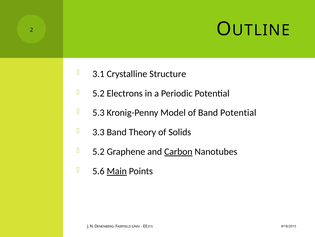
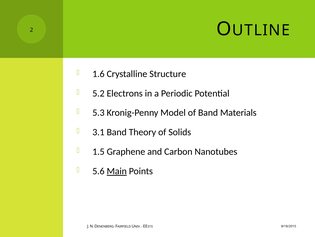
3.1: 3.1 -> 1.6 (98, 74)
Band Potential: Potential -> Materials (238, 112)
3.3: 3.3 -> 3.1 (98, 132)
5.2: 5.2 -> 1.5 (98, 151)
Carbon underline: present -> none (178, 151)
